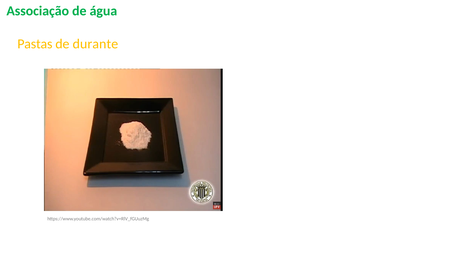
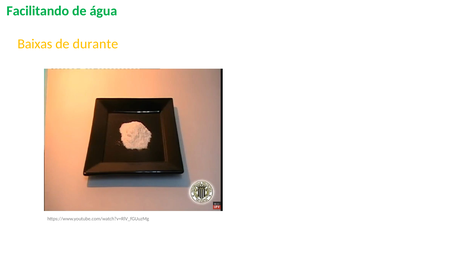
Associação: Associação -> Facilitando (38, 11)
Pastas: Pastas -> Baixas (35, 44)
